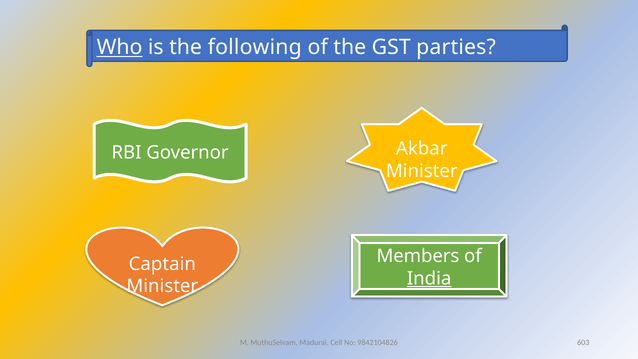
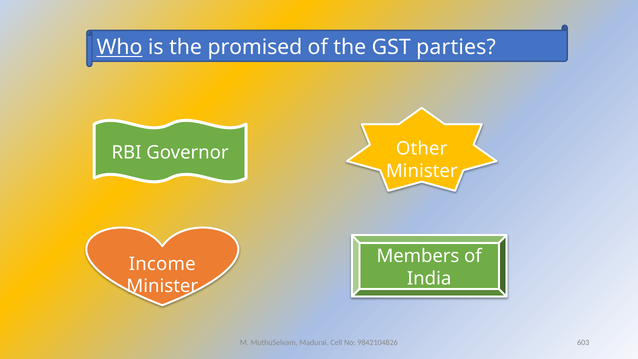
following: following -> promised (255, 47)
Akbar: Akbar -> Other (422, 148)
Captain: Captain -> Income (162, 264)
India underline: present -> none (429, 278)
